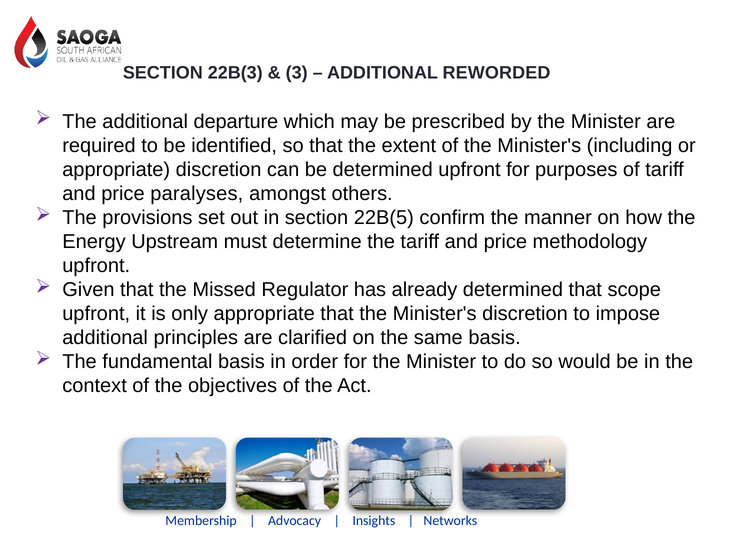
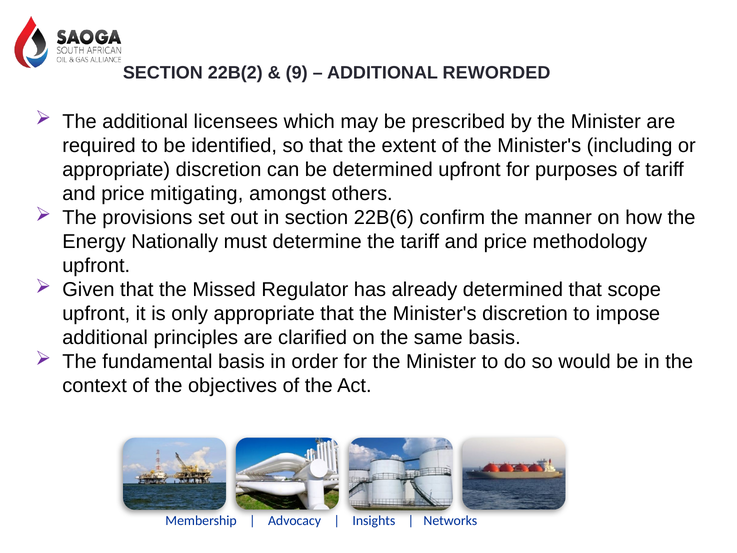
22B(3: 22B(3 -> 22B(2 (235, 73)
3: 3 -> 9 (297, 73)
departure: departure -> licensees (236, 122)
paralyses: paralyses -> mitigating (197, 194)
22B(5: 22B(5 -> 22B(6 (384, 218)
Upstream: Upstream -> Nationally (175, 242)
